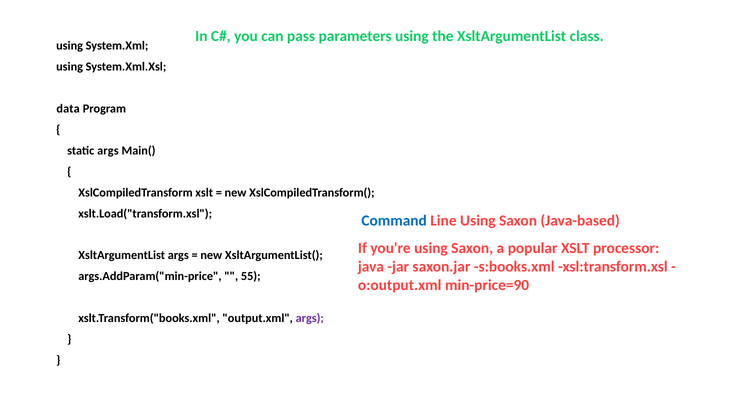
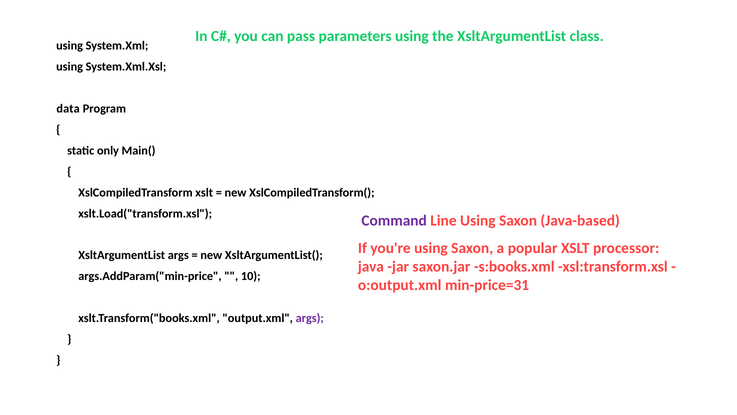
static args: args -> only (108, 150)
Command colour: blue -> purple (394, 220)
55: 55 -> 10 (251, 276)
min-price=90: min-price=90 -> min-price=31 (487, 285)
